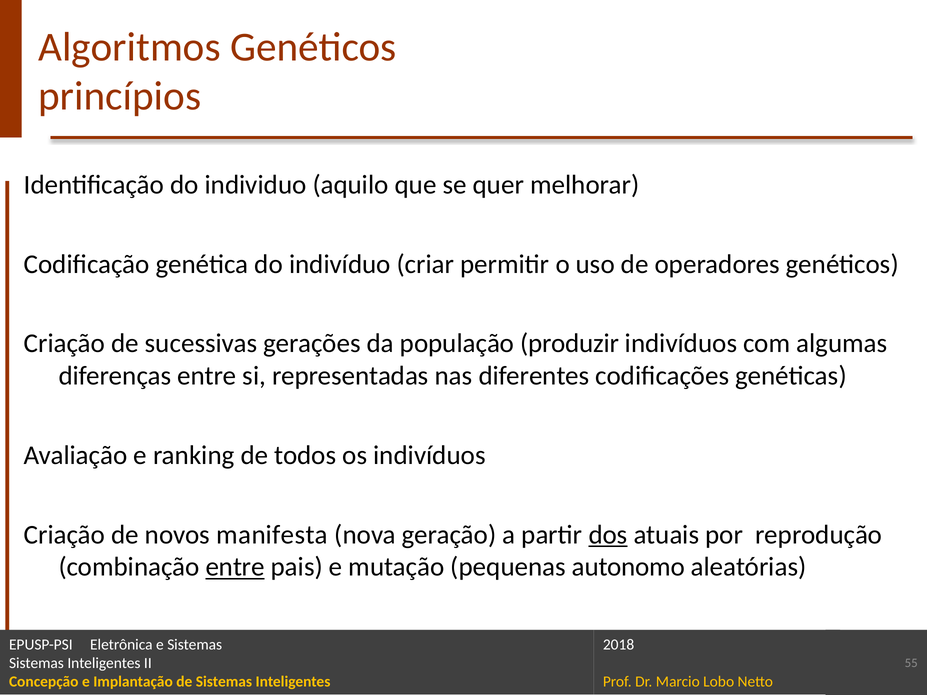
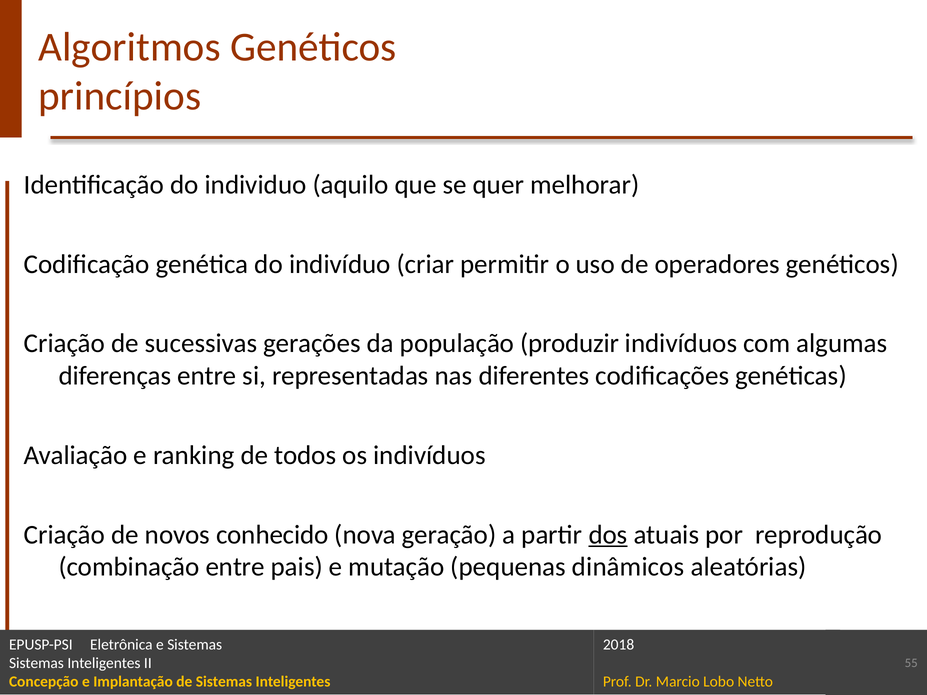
manifesta: manifesta -> conhecido (272, 535)
entre underline: present -> none (235, 567)
autonomo: autonomo -> dinâmicos (628, 567)
